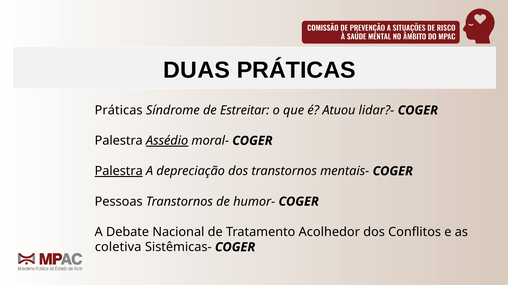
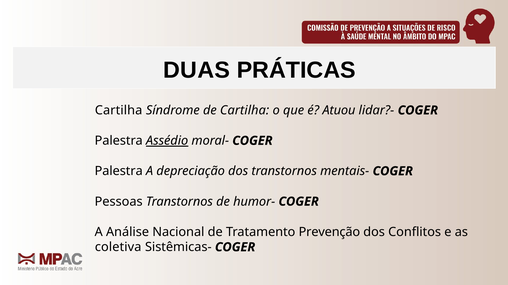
Práticas: Práticas -> Cartilha (119, 111)
de Estreitar: Estreitar -> Cartilha (245, 111)
Palestra underline: present -> none (119, 172)
Debate: Debate -> Análise (128, 233)
Acolhedor: Acolhedor -> Prevenção (329, 233)
